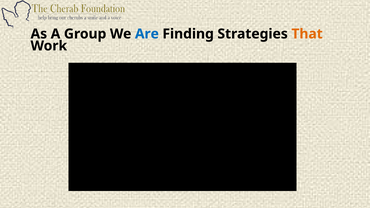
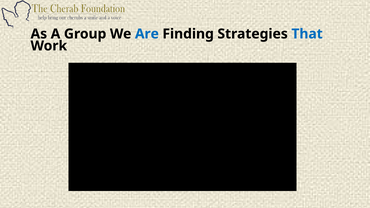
That colour: orange -> blue (307, 34)
